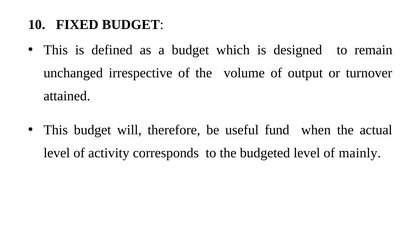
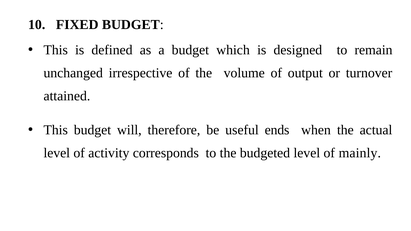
fund: fund -> ends (277, 130)
